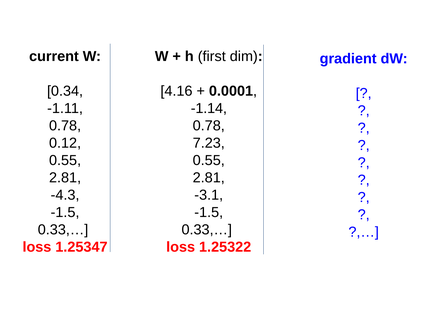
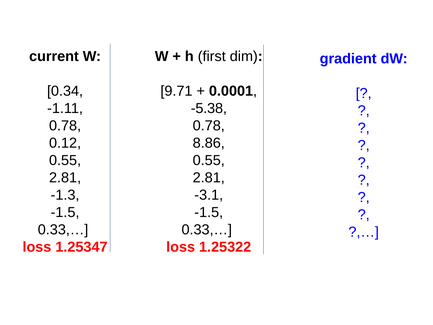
4.16: 4.16 -> 9.71 (176, 91)
-1.14: -1.14 -> -5.38 (209, 108)
7.23: 7.23 -> 8.86 (209, 143)
-4.3: -4.3 -> -1.3 (65, 195)
